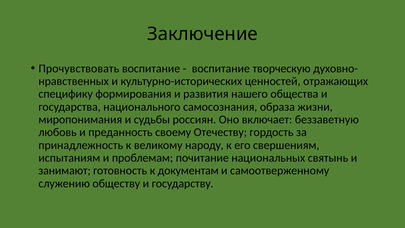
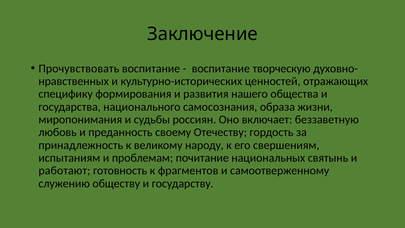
занимают: занимают -> работают (64, 171)
документам: документам -> фрагментов (188, 171)
